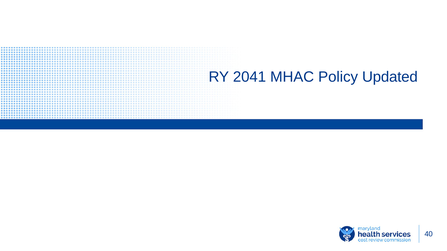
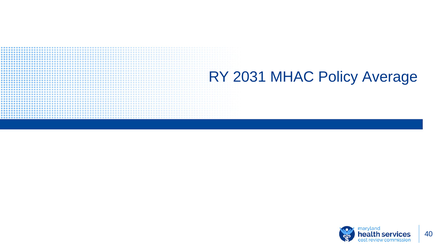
2041: 2041 -> 2031 (249, 77)
Updated: Updated -> Average (390, 77)
